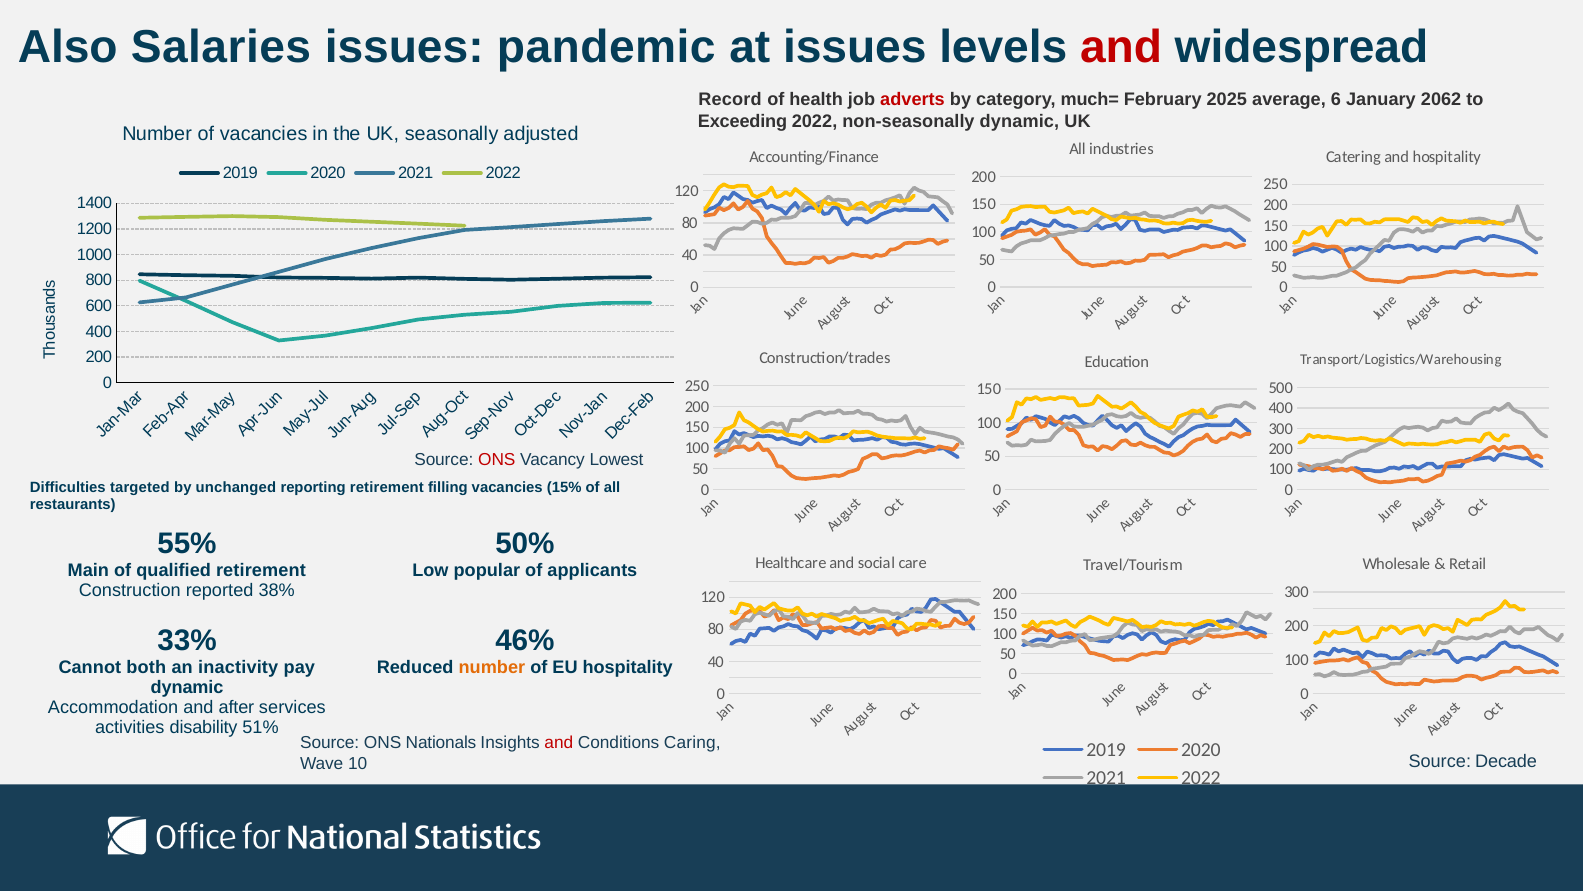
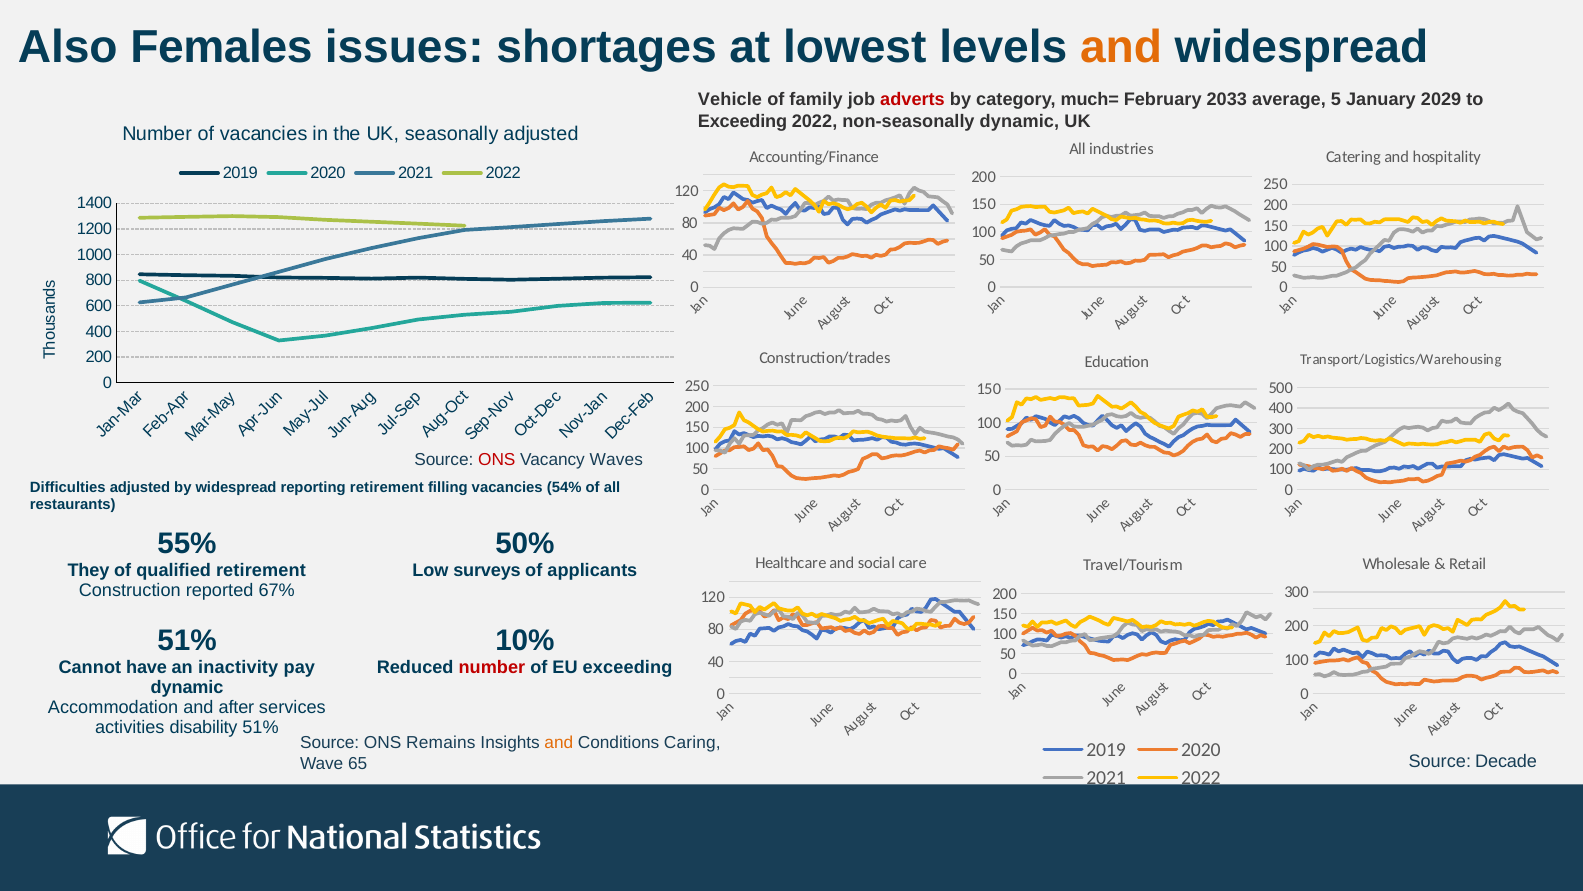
Salaries: Salaries -> Females (221, 48)
pandemic: pandemic -> shortages (607, 48)
at issues: issues -> lowest (855, 48)
and colour: red -> orange (1121, 48)
Record: Record -> Vehicle (730, 99)
health: health -> family (816, 99)
2025: 2025 -> 2033 (1227, 99)
6: 6 -> 5 (1336, 99)
2062: 2062 -> 2029 (1441, 99)
Lowest: Lowest -> Waves (616, 460)
Difficulties targeted: targeted -> adjusted (140, 487)
by unchanged: unchanged -> widespread (236, 487)
15%: 15% -> 54% (564, 487)
Main: Main -> They (88, 570)
popular: popular -> surveys (487, 570)
38%: 38% -> 67% (277, 590)
33%: 33% -> 51% (187, 640)
46%: 46% -> 10% (525, 640)
both: both -> have (147, 667)
number colour: orange -> red (492, 667)
EU hospitality: hospitality -> exceeding (628, 667)
Nationals: Nationals -> Remains (441, 743)
and colour: red -> orange (559, 743)
10: 10 -> 65 (358, 763)
